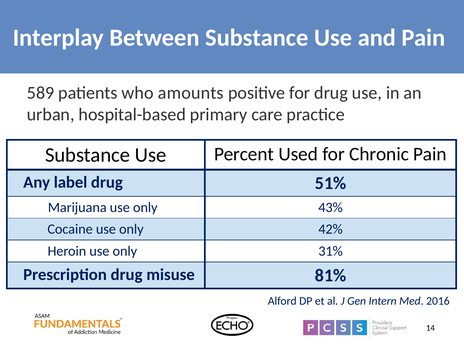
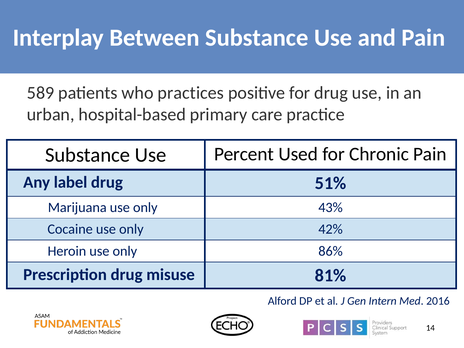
amounts: amounts -> practices (191, 93)
31%: 31% -> 86% (331, 251)
